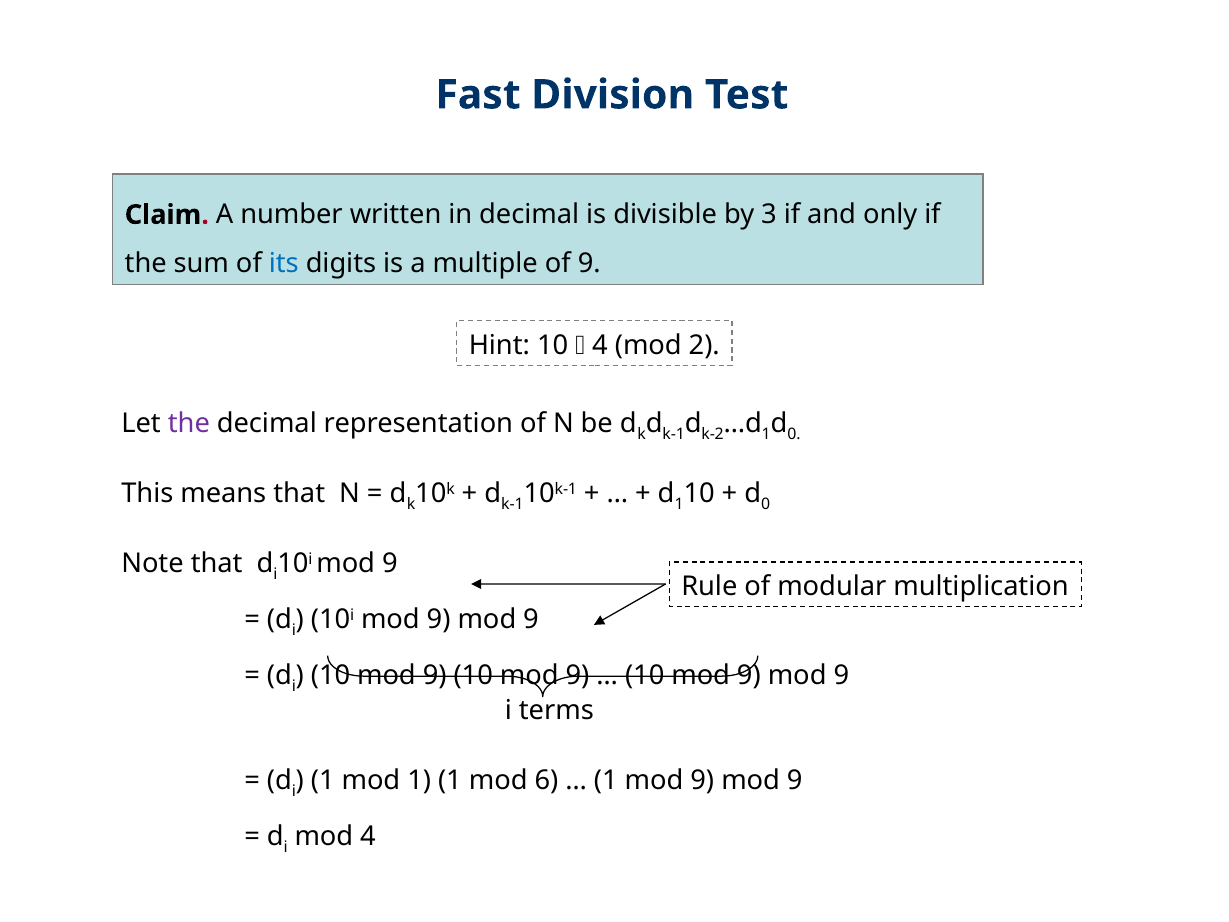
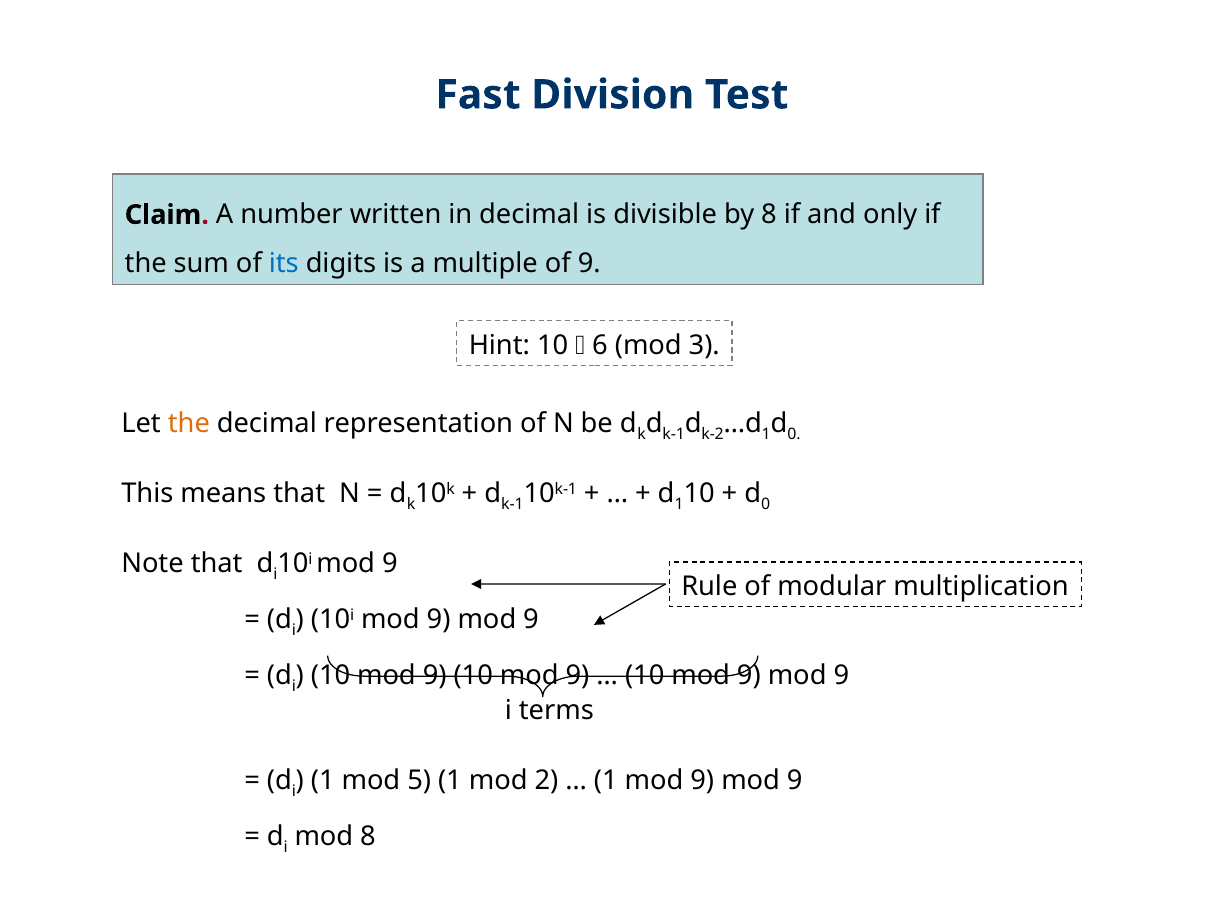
by 3: 3 -> 8 (769, 215)
4: 4 -> 6 (600, 345)
2: 2 -> 3 (704, 345)
the colour: purple -> orange (189, 424)
mod 1: 1 -> 5 (419, 781)
6: 6 -> 2 (546, 781)
mod 4: 4 -> 8 (368, 836)
